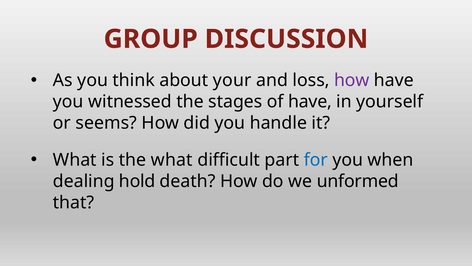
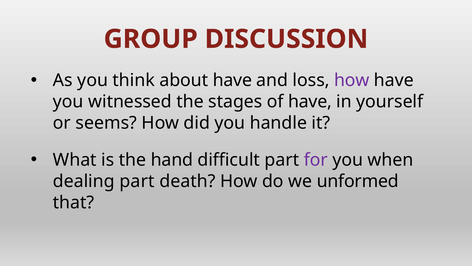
about your: your -> have (232, 80)
the what: what -> hand (172, 160)
for colour: blue -> purple (316, 160)
dealing hold: hold -> part (137, 181)
